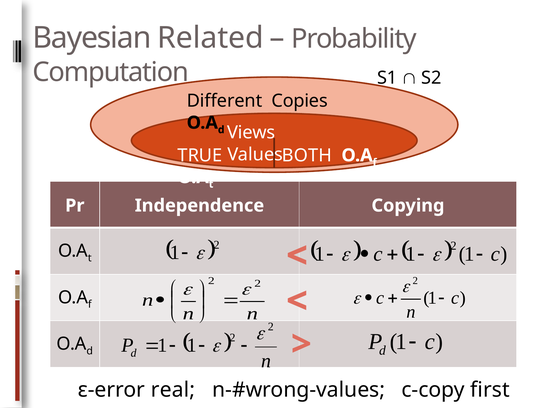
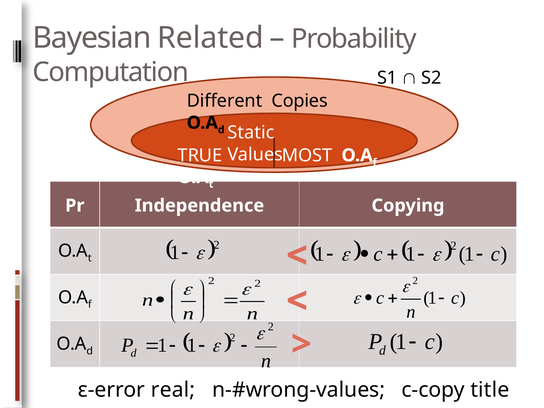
Views: Views -> Static (251, 133)
BOTH: BOTH -> MOST (307, 155)
first: first -> title (490, 390)
